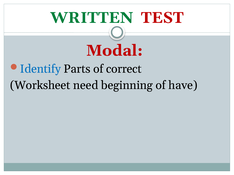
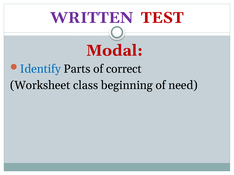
WRITTEN colour: green -> purple (92, 18)
need: need -> class (86, 86)
have: have -> need (183, 86)
